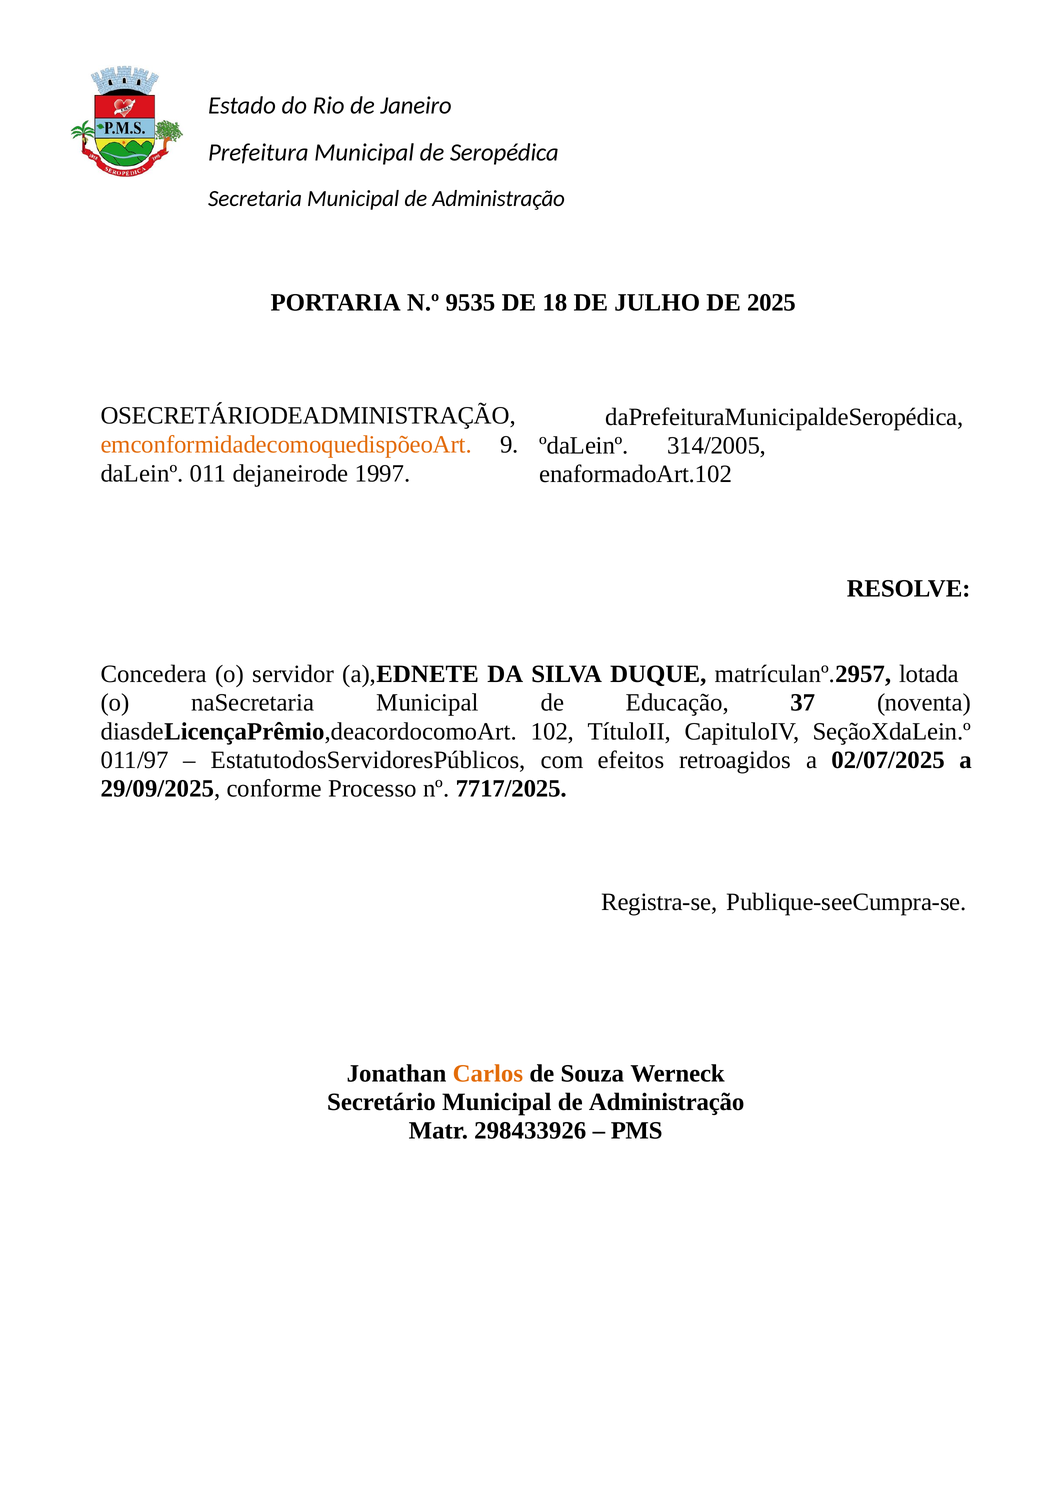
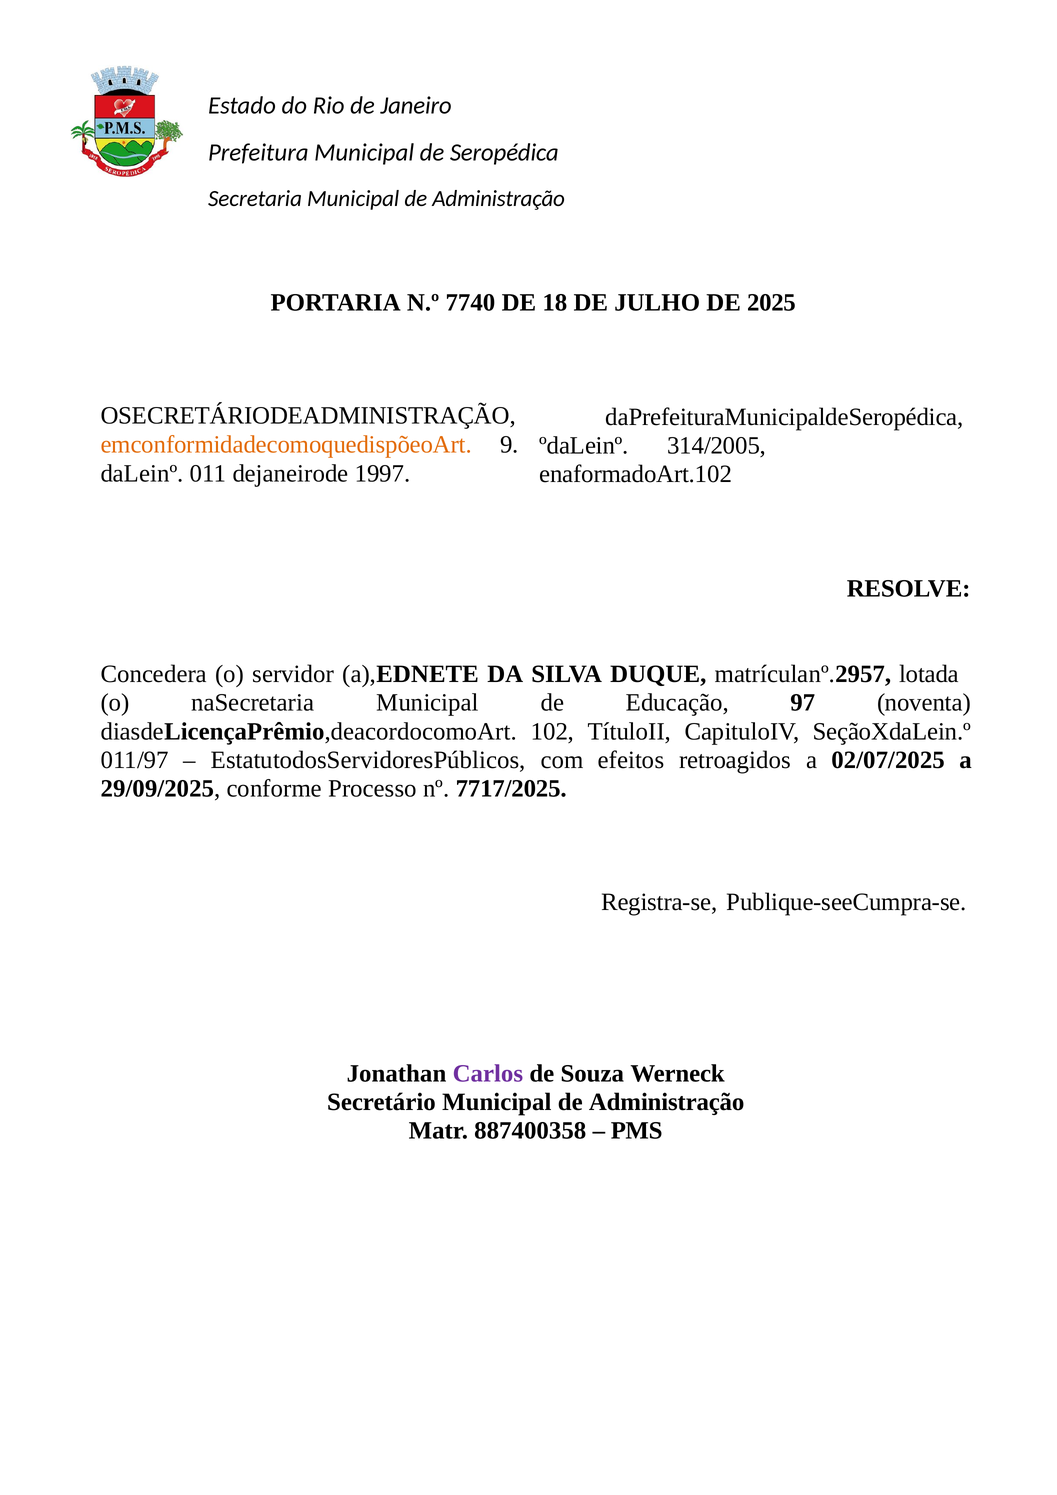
9535: 9535 -> 7740 (470, 303)
37: 37 -> 97 (803, 703)
Carlos colour: orange -> purple (488, 1074)
298433926: 298433926 -> 887400358 (530, 1131)
